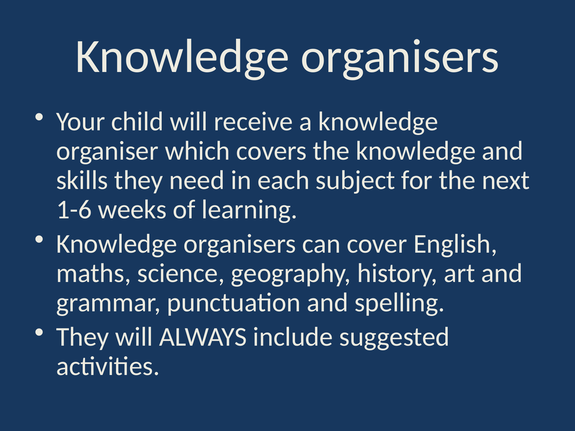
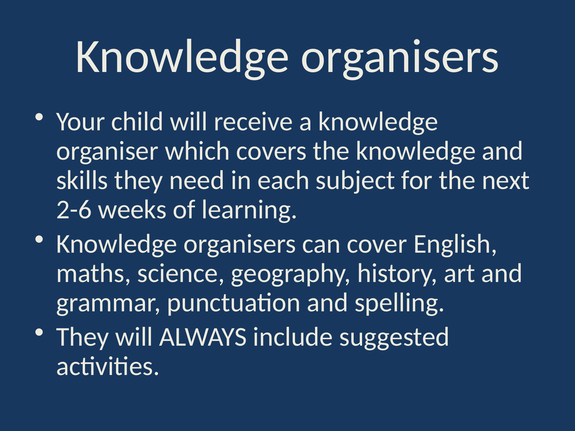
1-6: 1-6 -> 2-6 (74, 210)
